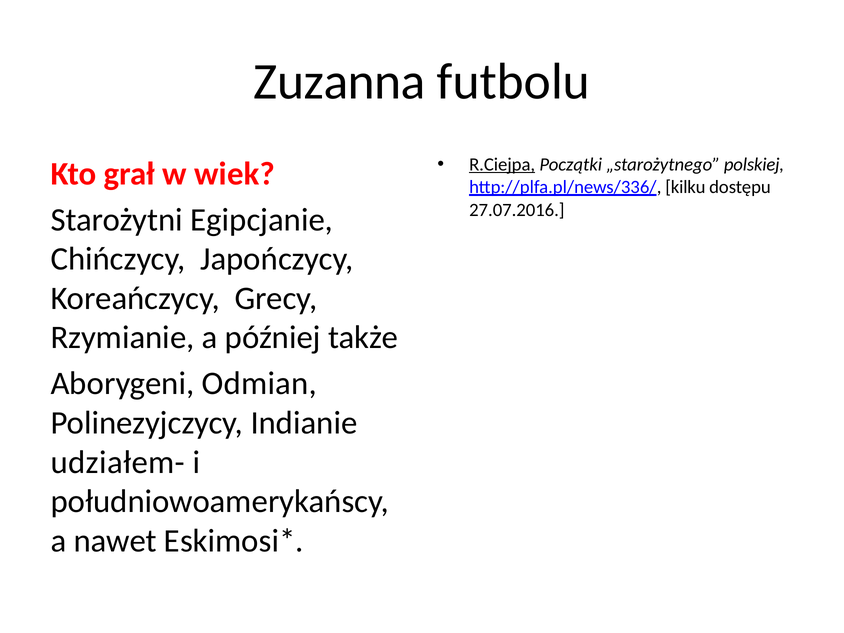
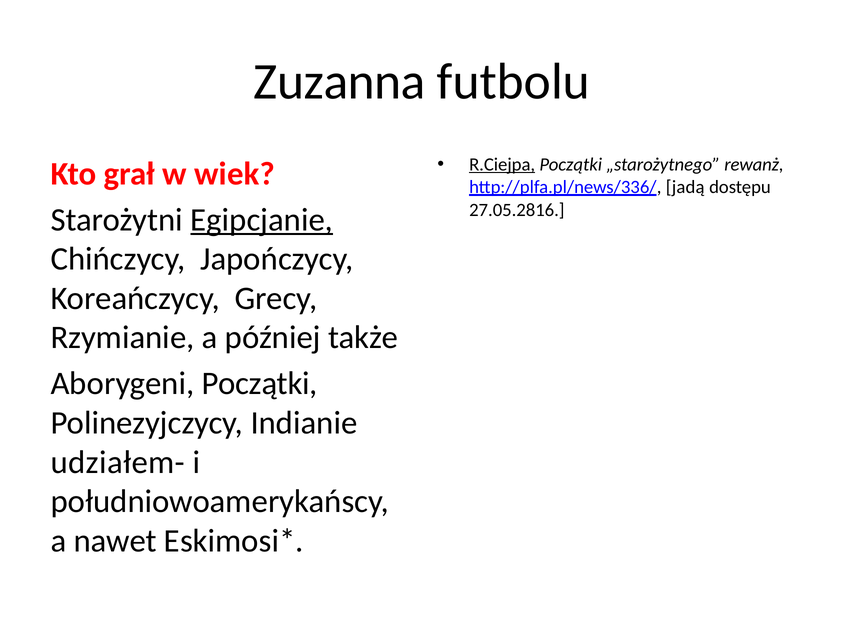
polskiej: polskiej -> rewanż (754, 164)
kilku: kilku -> jadą (685, 187)
27.07.2016: 27.07.2016 -> 27.05.2816 (517, 210)
Egipcjanie underline: none -> present (262, 220)
Aborygeni Odmian: Odmian -> Początki (260, 384)
